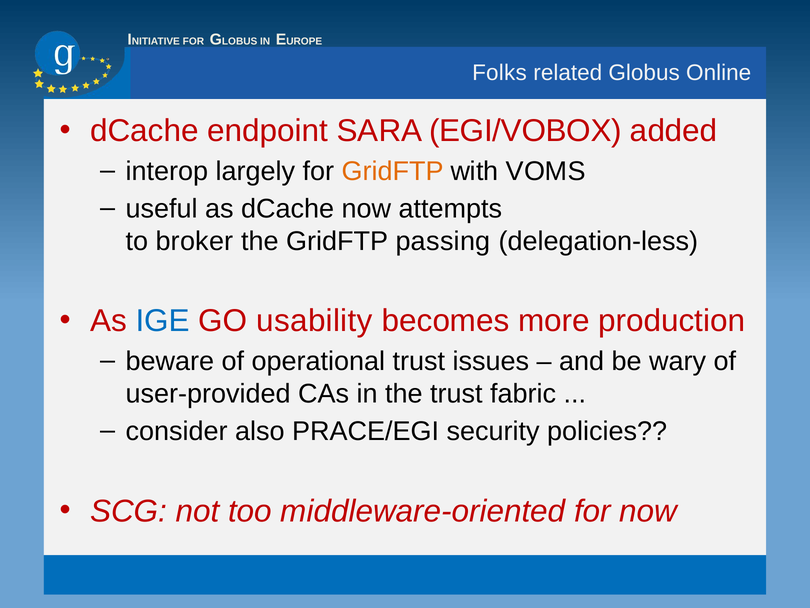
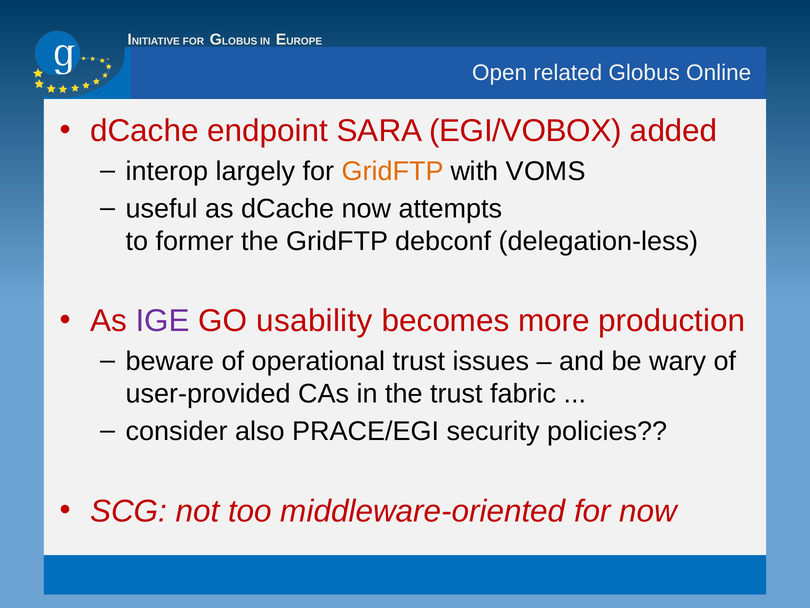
Folks: Folks -> Open (500, 73)
broker: broker -> former (195, 241)
passing: passing -> debconf (443, 241)
IGE colour: blue -> purple (163, 321)
